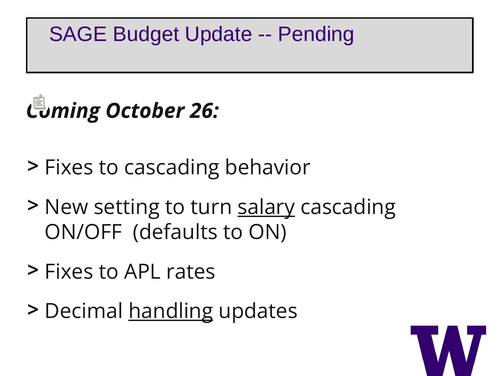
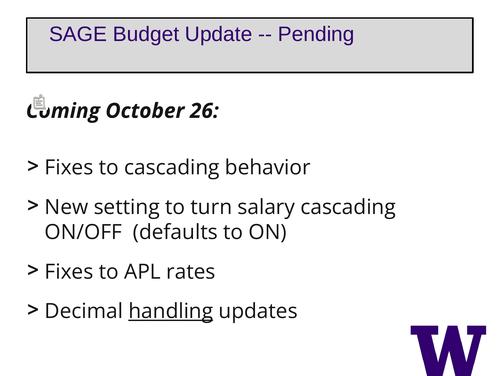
salary underline: present -> none (266, 208)
